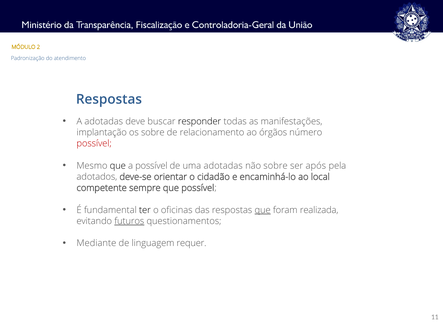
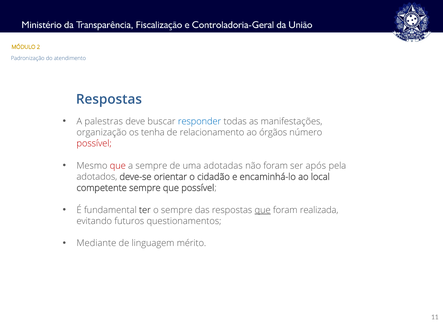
A adotadas: adotadas -> palestras (104, 122)
responder colour: black -> blue (200, 122)
implantação: implantação -> organização (102, 133)
os sobre: sobre -> tenha (153, 133)
que colour: black -> red (118, 166)
a possível: possível -> sempre (151, 166)
não sobre: sobre -> foram (276, 166)
o oficinas: oficinas -> sempre (177, 210)
futuros underline: present -> none (129, 221)
requer: requer -> mérito (191, 243)
